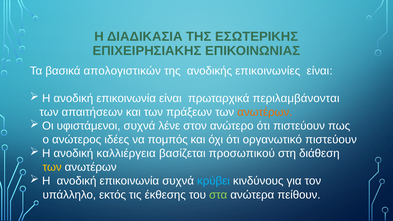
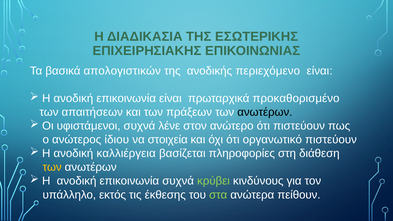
επικοινωνίες: επικοινωνίες -> περιεχόμενο (268, 71)
περιλαμβάνονται: περιλαμβάνονται -> προκαθορισμένο (296, 98)
ανωτέρων colour: orange -> black (265, 112)
ιδέες: ιδέες -> ίδιου (117, 140)
πομπός: πομπός -> στοιχεία (168, 140)
προσωπικού: προσωπικού -> πληροφορίες (242, 154)
κρύβει colour: light blue -> light green (213, 181)
